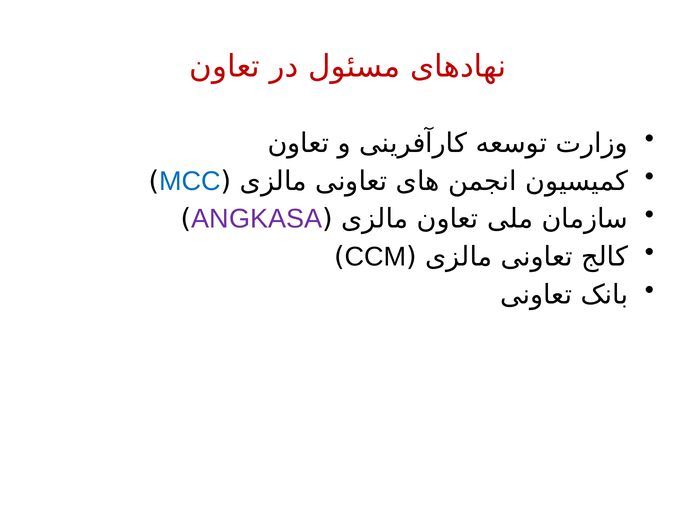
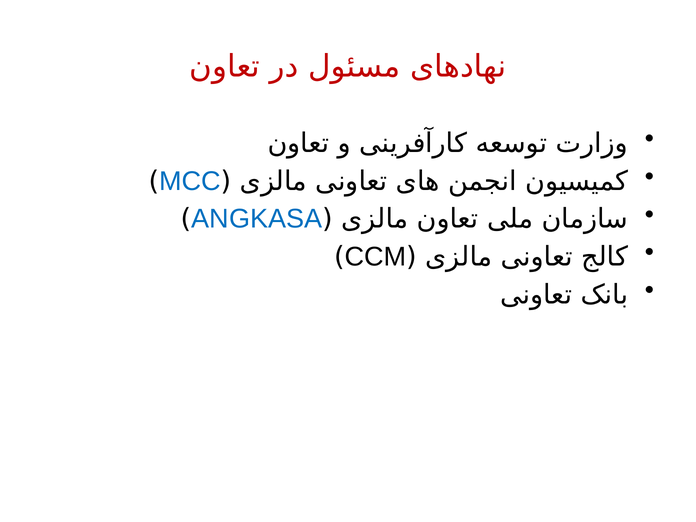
ANGKASA colour: purple -> blue (257, 219)
